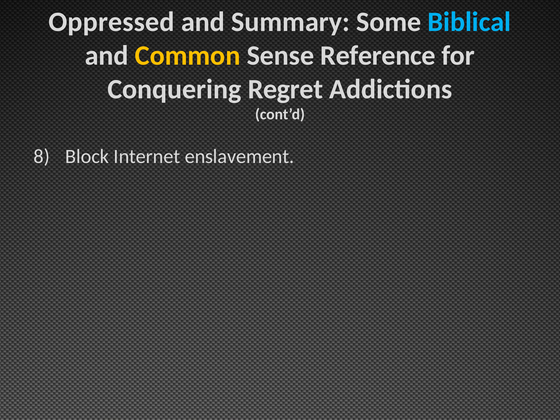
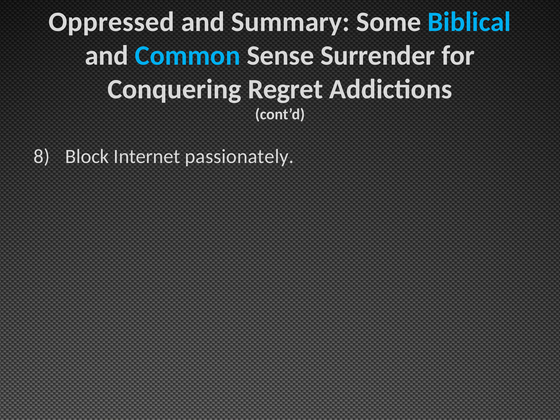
Common colour: yellow -> light blue (188, 56)
Reference: Reference -> Surrender (378, 56)
enslavement: enslavement -> passionately (239, 156)
